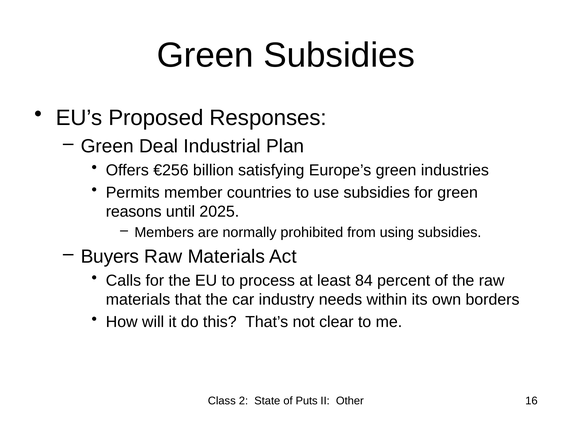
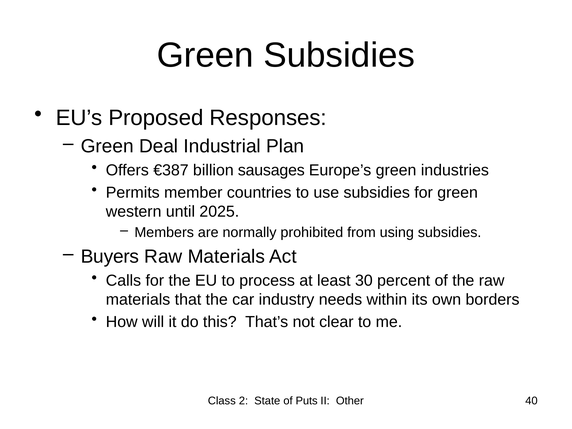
€256: €256 -> €387 (171, 170)
satisfying: satisfying -> sausages (271, 170)
reasons: reasons -> western (134, 212)
84: 84 -> 30 (364, 280)
16: 16 -> 40 (531, 401)
